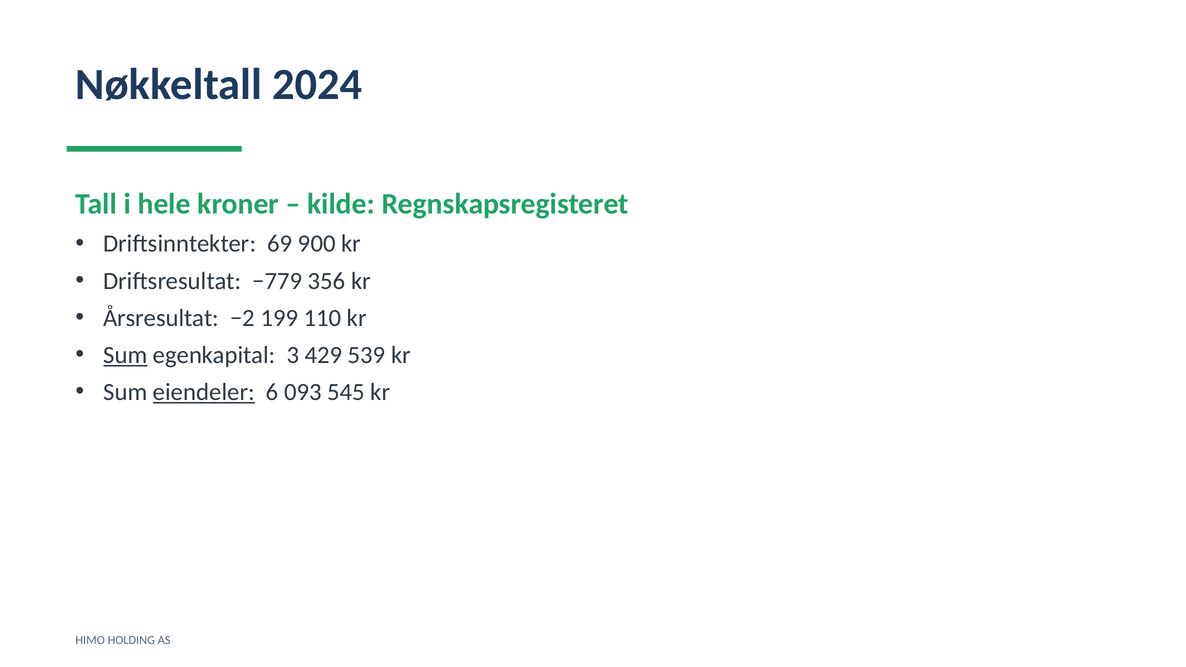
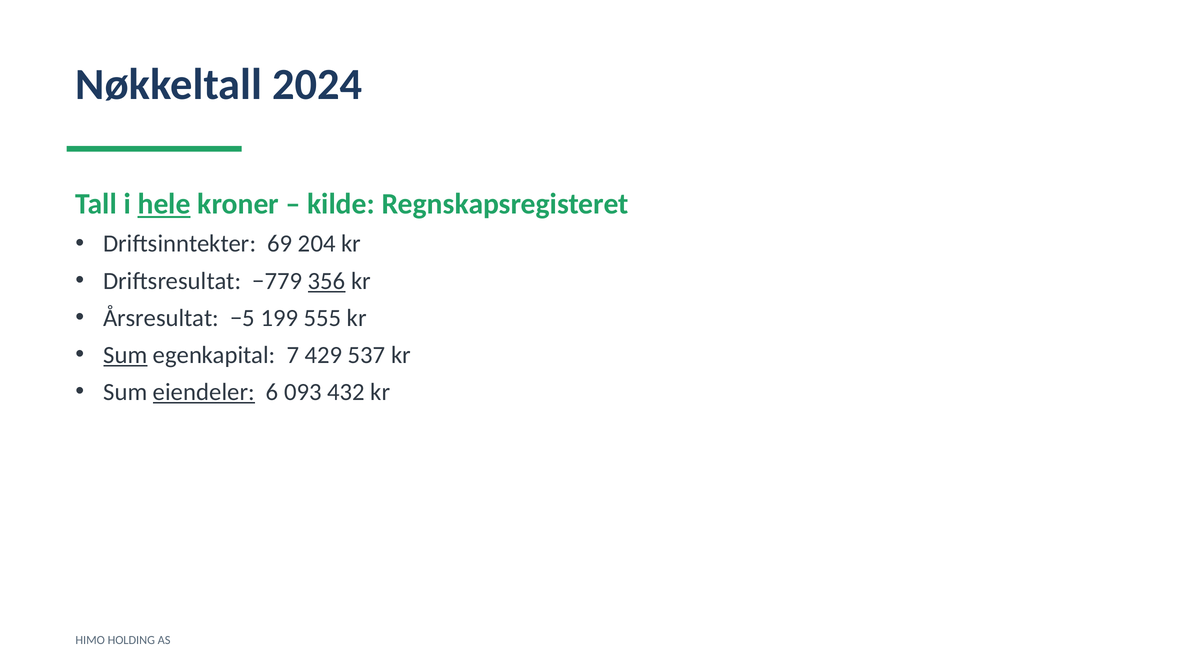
hele underline: none -> present (164, 204)
900: 900 -> 204 (317, 244)
356 underline: none -> present (327, 281)
−2: −2 -> −5 (243, 318)
110: 110 -> 555 (323, 318)
3: 3 -> 7 (293, 355)
539: 539 -> 537 (367, 355)
545: 545 -> 432 (346, 392)
